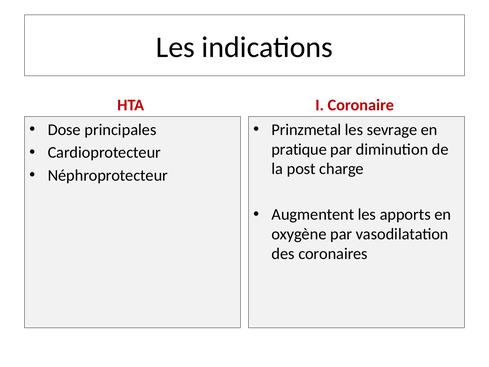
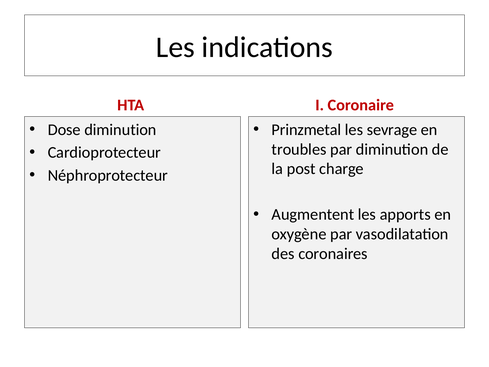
Dose principales: principales -> diminution (120, 130)
pratique: pratique -> troubles (299, 149)
